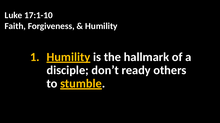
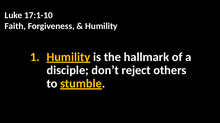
ready: ready -> reject (136, 71)
